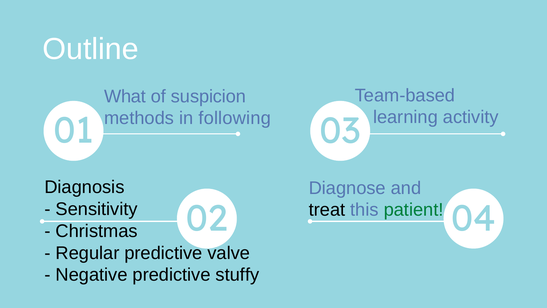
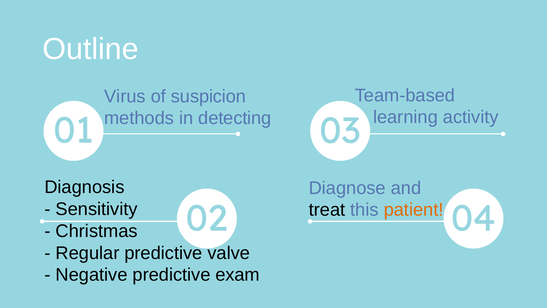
What: What -> Virus (125, 96)
following: following -> detecting (235, 118)
patient colour: green -> orange (414, 210)
stuffy: stuffy -> exam (238, 275)
